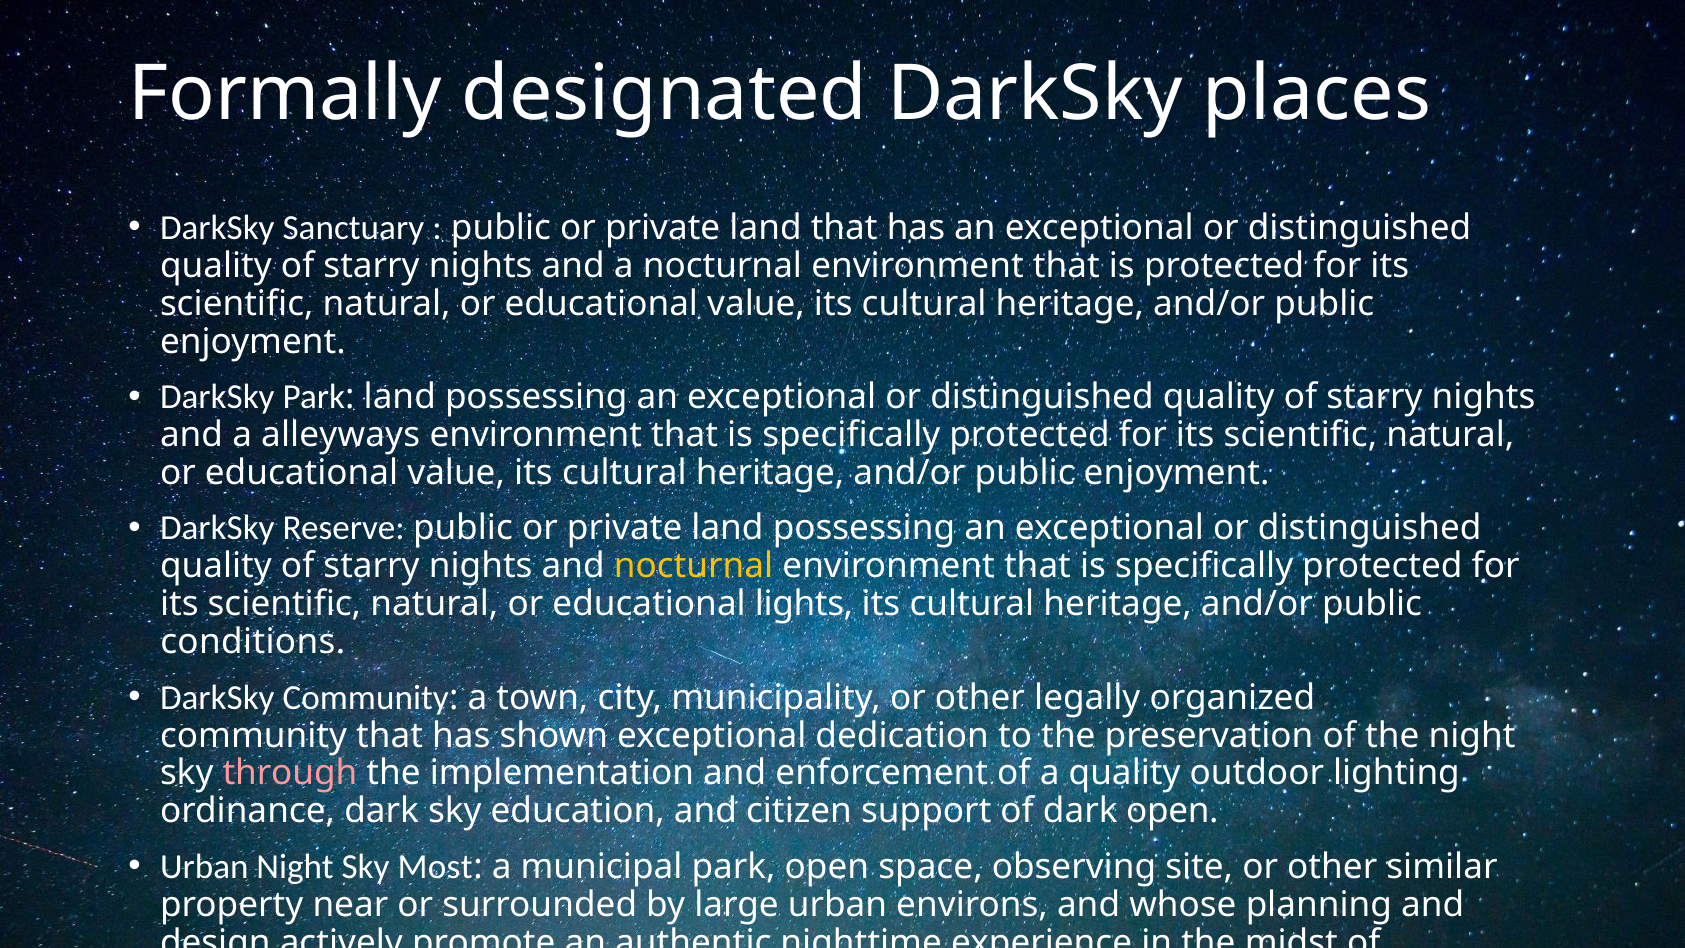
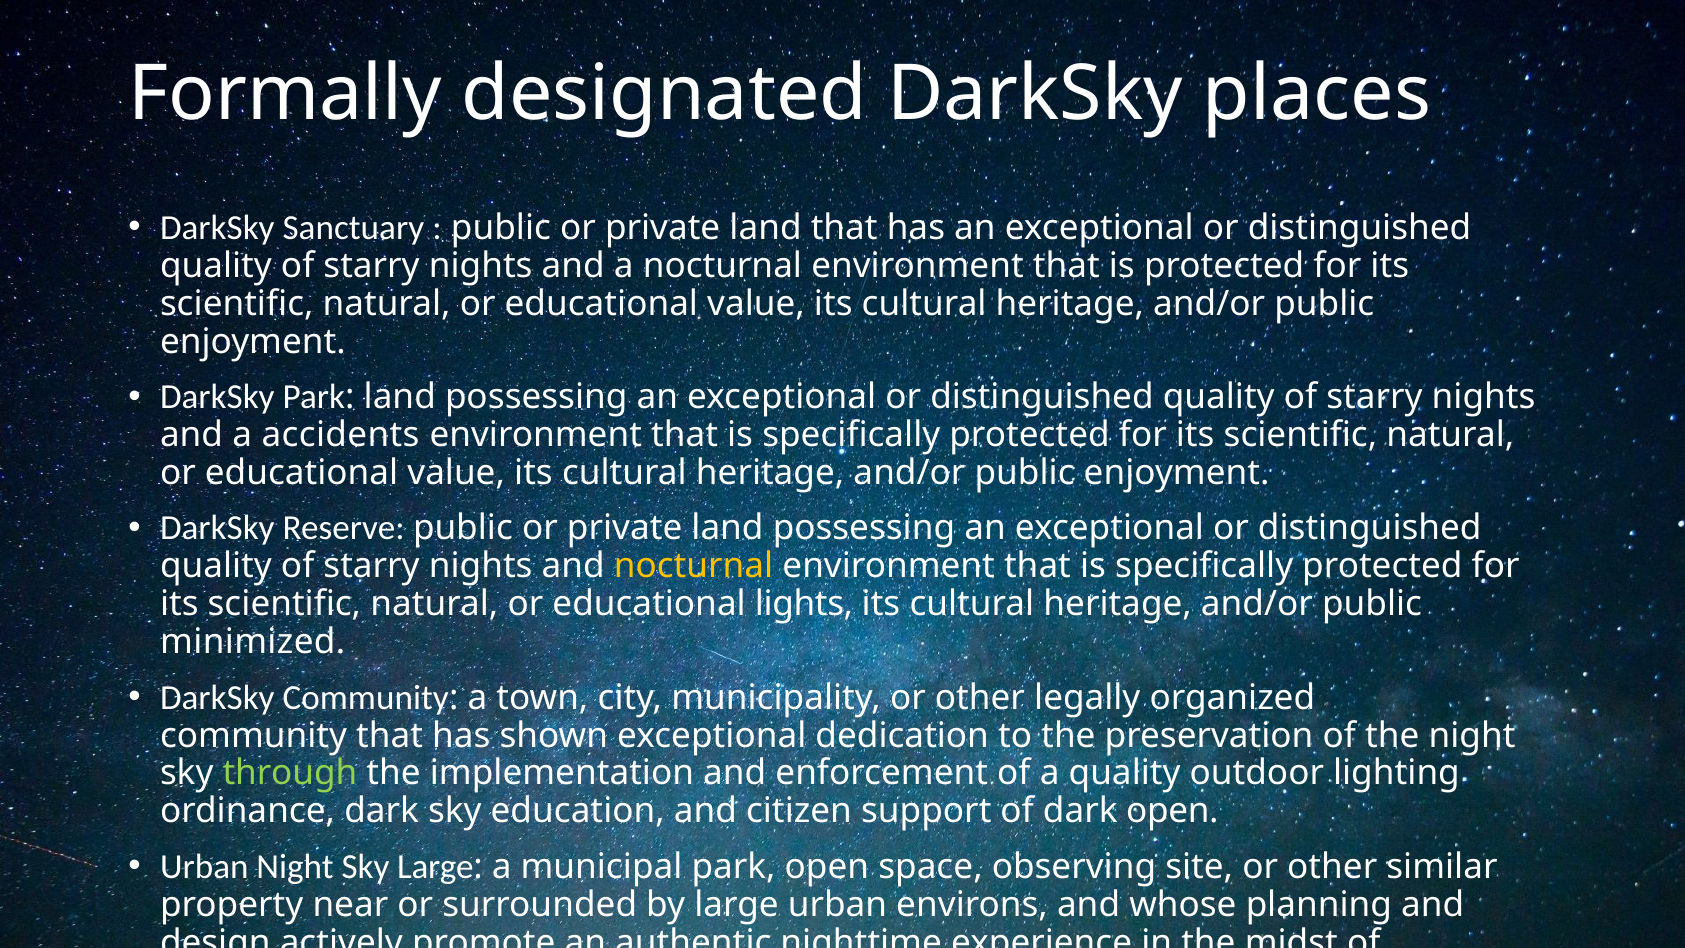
alleyways: alleyways -> accidents (341, 435)
conditions: conditions -> minimized (253, 642)
through colour: pink -> light green (290, 773)
Sky Most: Most -> Large (435, 867)
